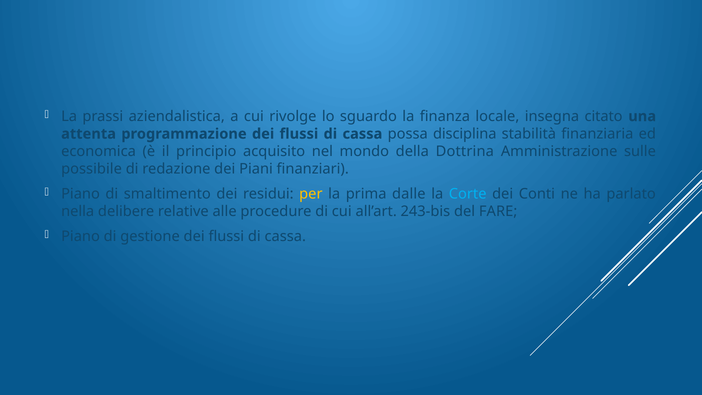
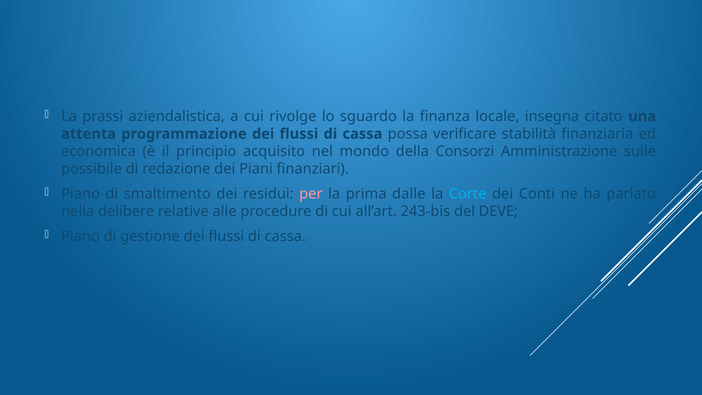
disciplina: disciplina -> verificare (465, 134)
Dottrina: Dottrina -> Consorzi (465, 151)
per colour: yellow -> pink (311, 194)
FARE: FARE -> DEVE (498, 211)
